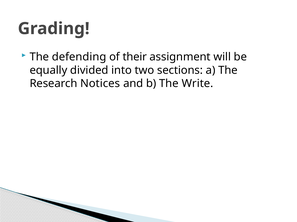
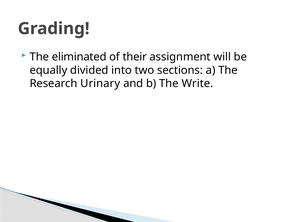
defending: defending -> eliminated (79, 57)
Notices: Notices -> Urinary (100, 84)
